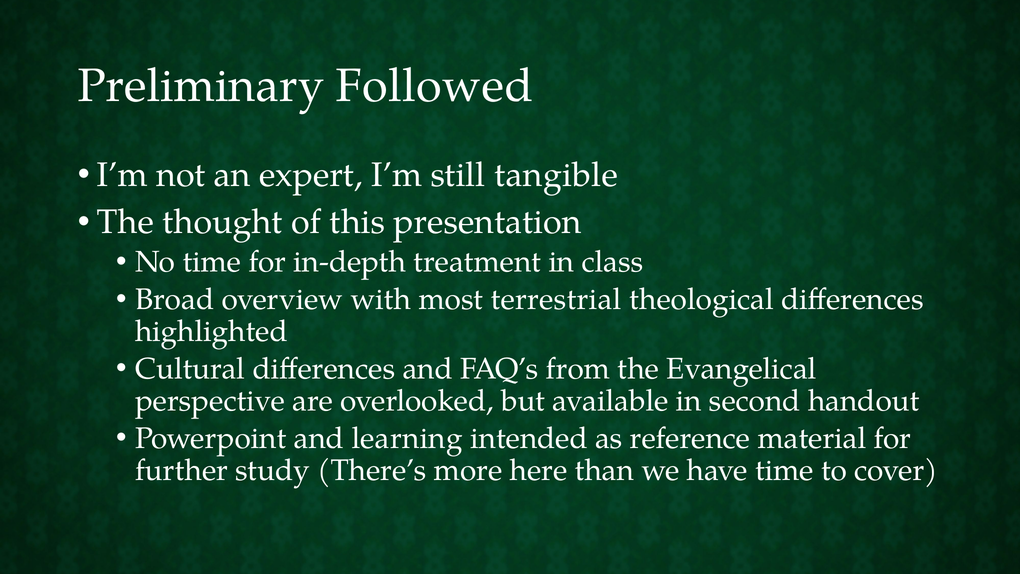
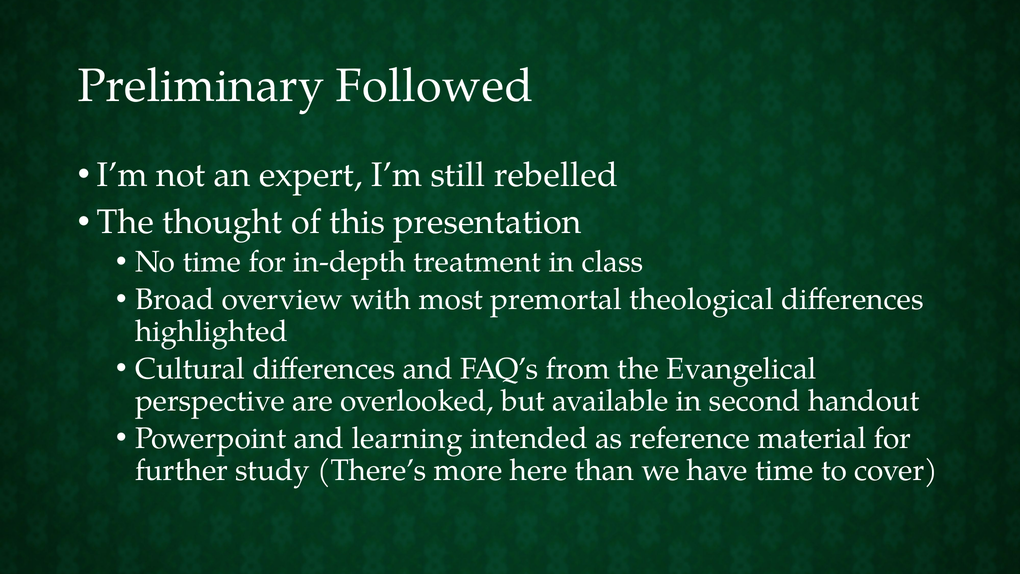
tangible: tangible -> rebelled (556, 175)
terrestrial: terrestrial -> premortal (556, 299)
